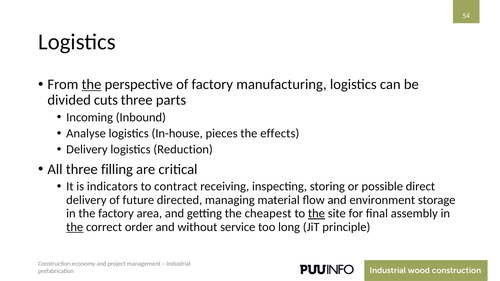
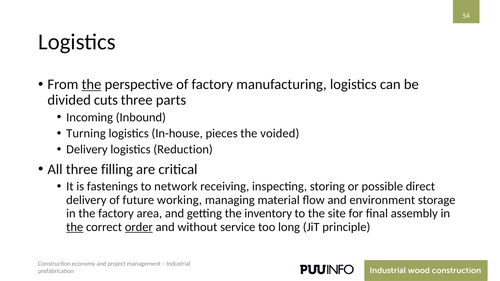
Analyse: Analyse -> Turning (86, 134)
effects: effects -> voided (280, 134)
indicators: indicators -> fastenings (112, 187)
contract: contract -> network (176, 187)
directed: directed -> working (179, 200)
cheapest: cheapest -> inventory (268, 214)
the underline: present -> none (316, 214)
order underline: none -> present (139, 227)
